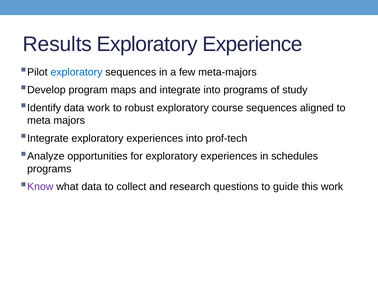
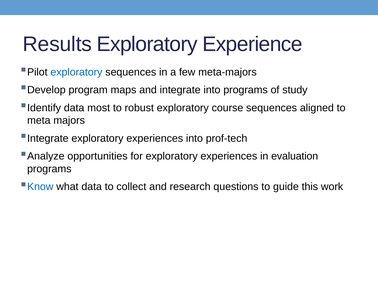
data work: work -> most (99, 108)
schedules: schedules -> evaluation (295, 156)
Know colour: purple -> blue (40, 186)
